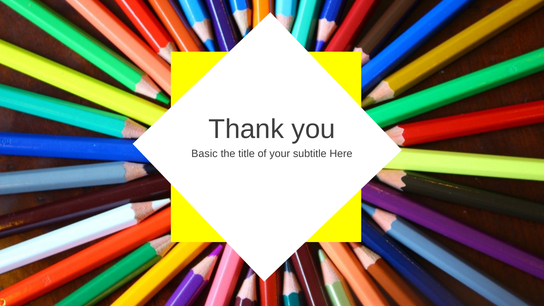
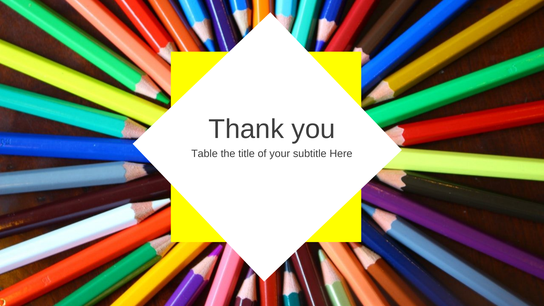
Basic: Basic -> Table (204, 154)
